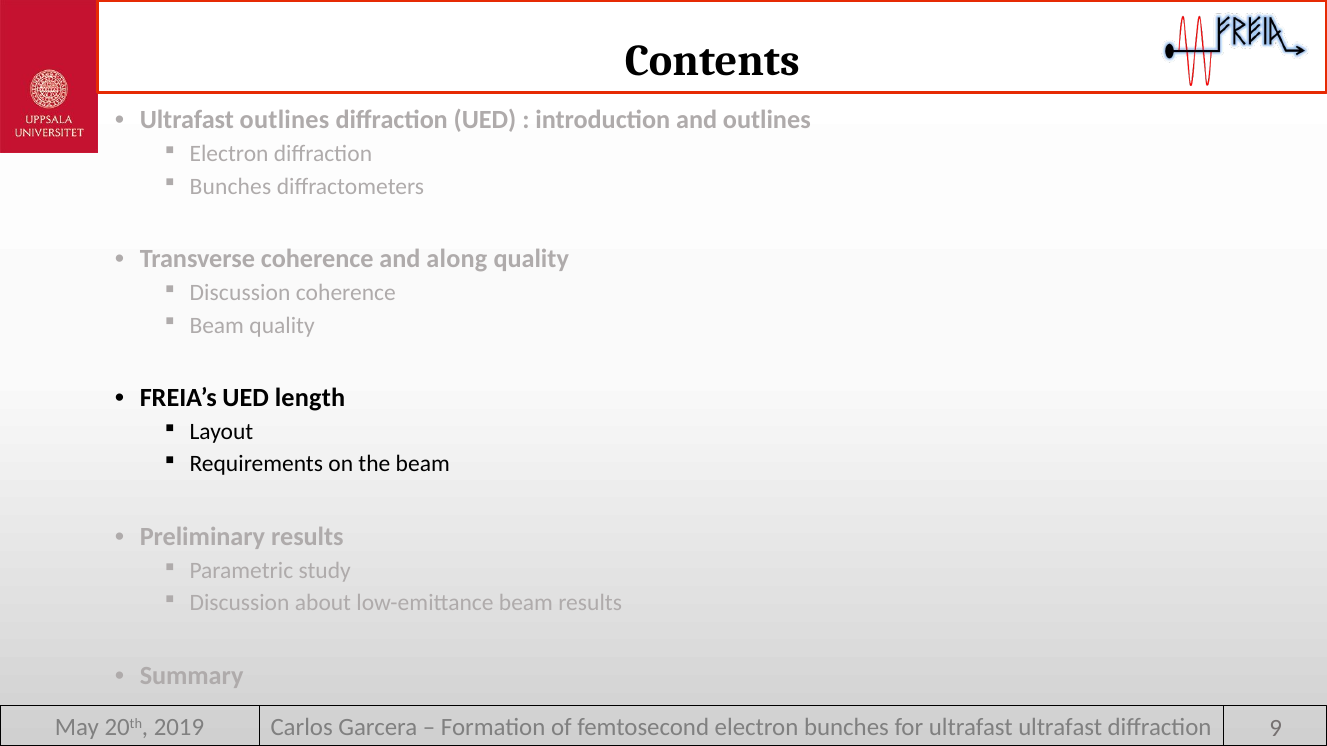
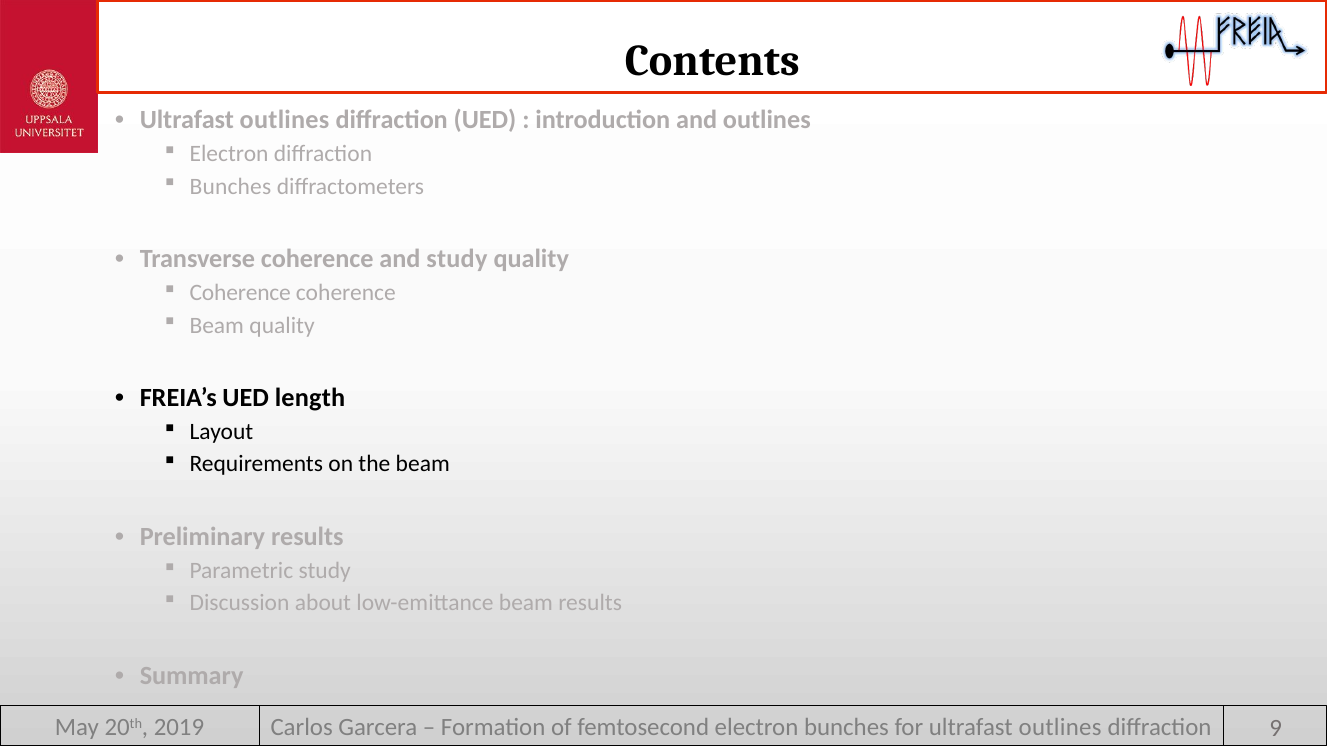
and along: along -> study (457, 259)
Discussion: Discussion -> Coherence (240, 293)
ultrafast: ultrafast -> outlines (1060, 728)
